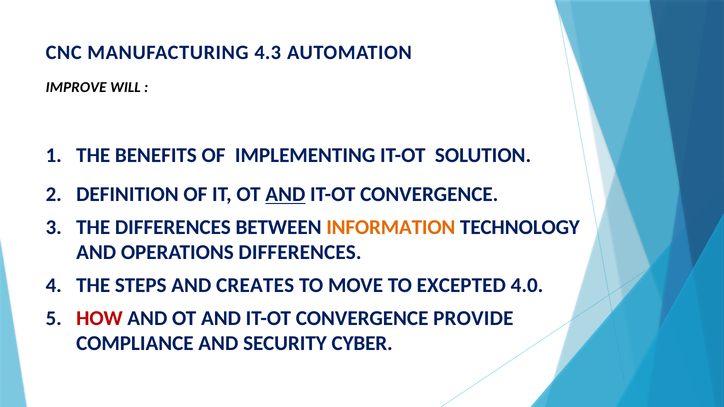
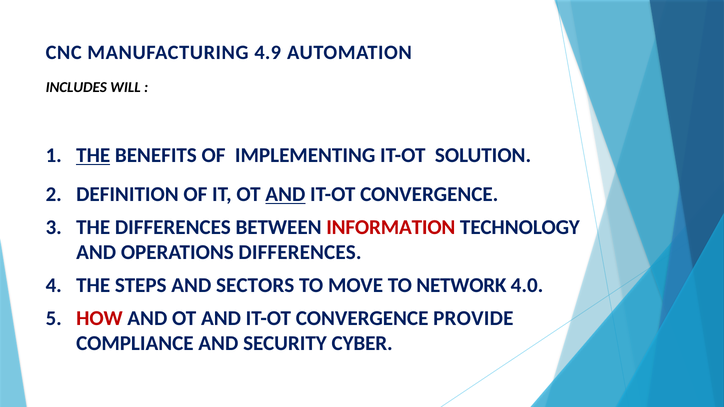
4.3: 4.3 -> 4.9 (268, 53)
IMPROVE: IMPROVE -> INCLUDES (76, 87)
THE underline: none -> present (93, 156)
INFORMATION colour: orange -> red (391, 227)
CREATES: CREATES -> SECTORS (255, 285)
EXCEPTED: EXCEPTED -> NETWORK (461, 285)
